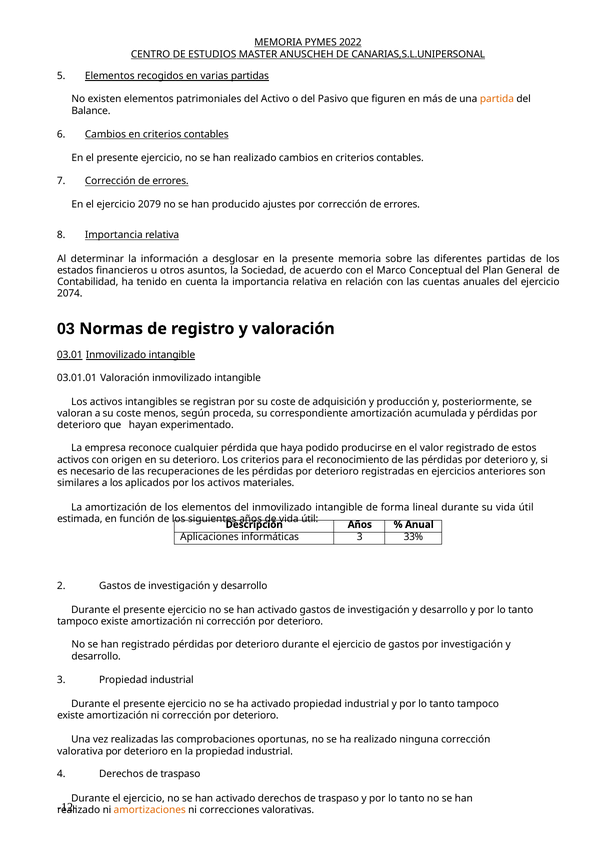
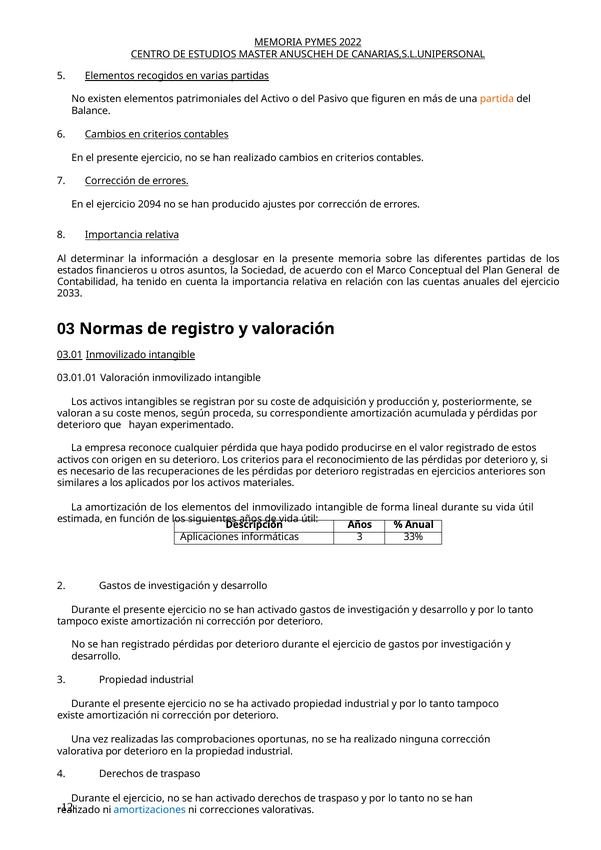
2079: 2079 -> 2094 (149, 204)
2074: 2074 -> 2033 (70, 294)
amortizaciones colour: orange -> blue (150, 810)
